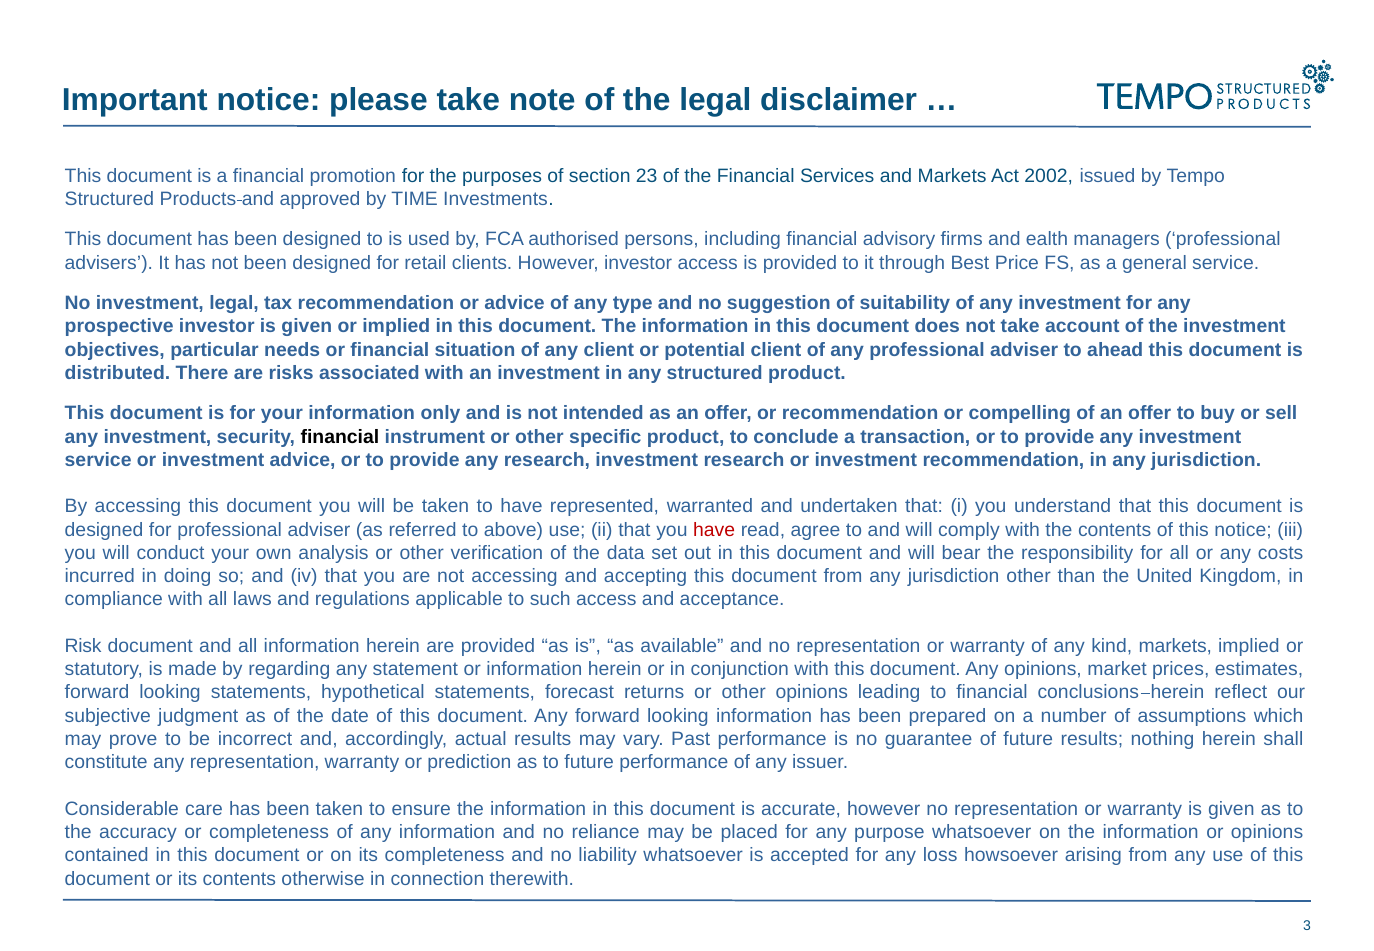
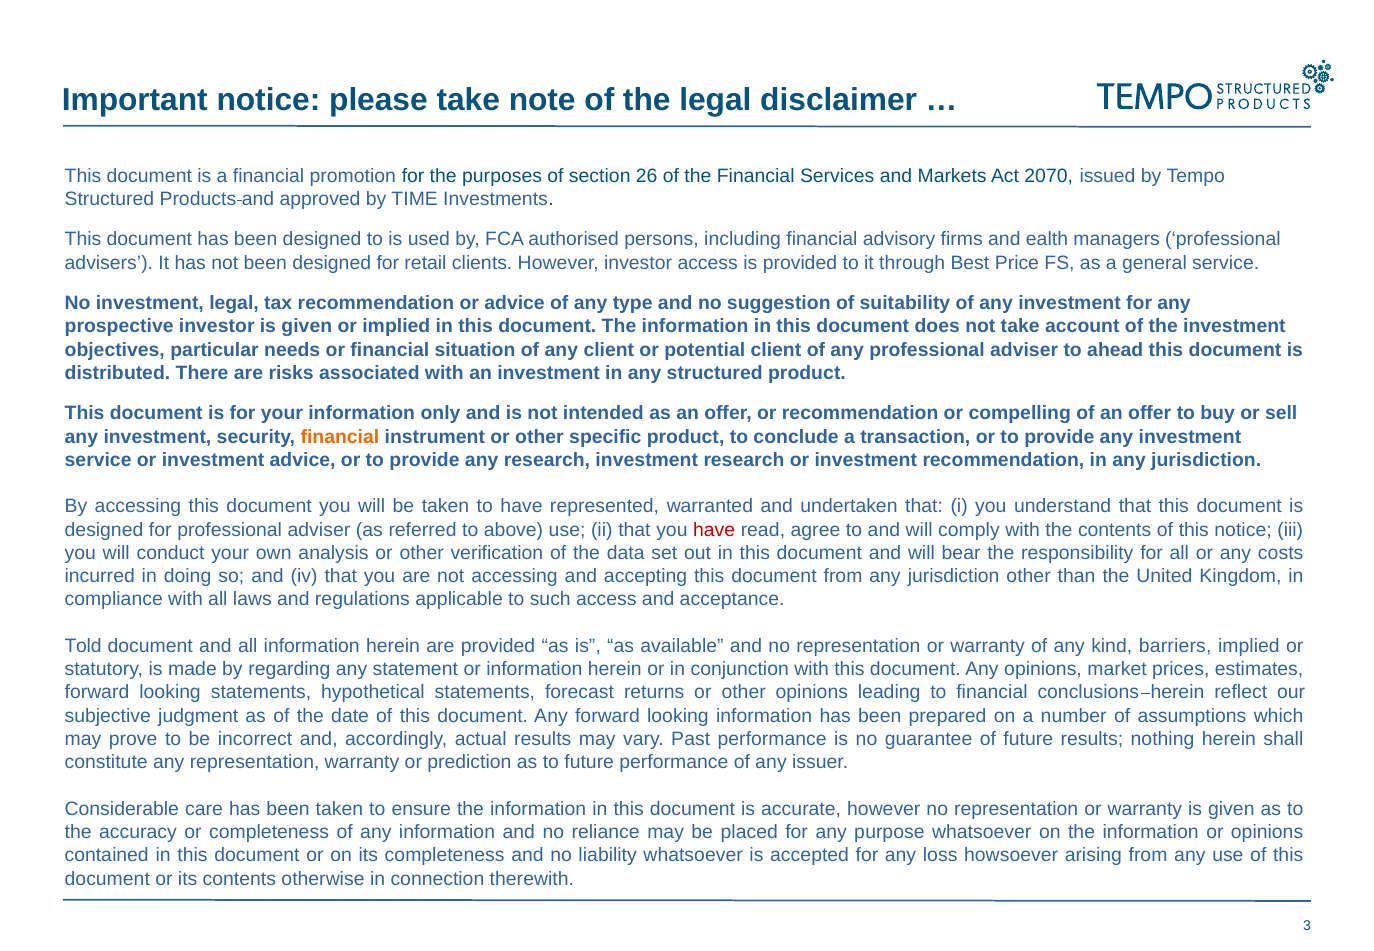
23: 23 -> 26 (647, 176)
2002: 2002 -> 2070 (1049, 176)
financial colour: black -> orange (340, 437)
Risk: Risk -> Told (83, 646)
kind markets: markets -> barriers (1175, 646)
